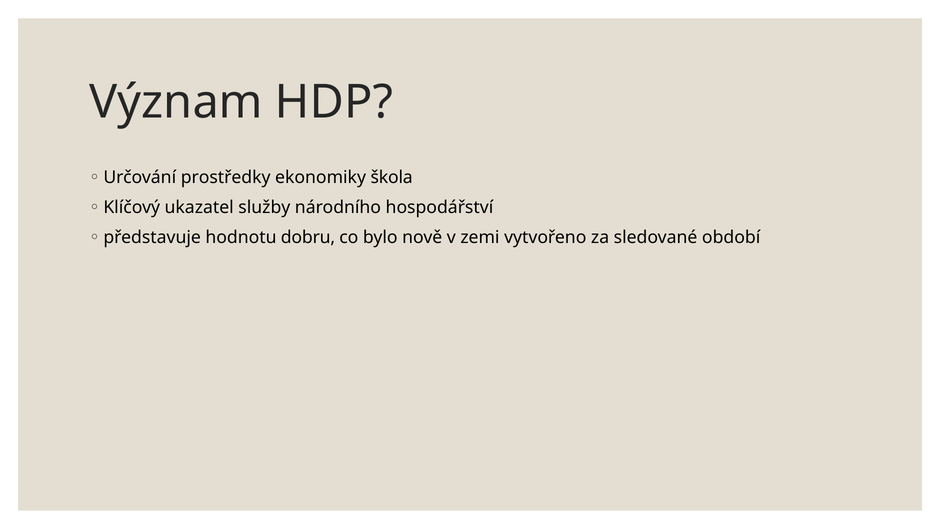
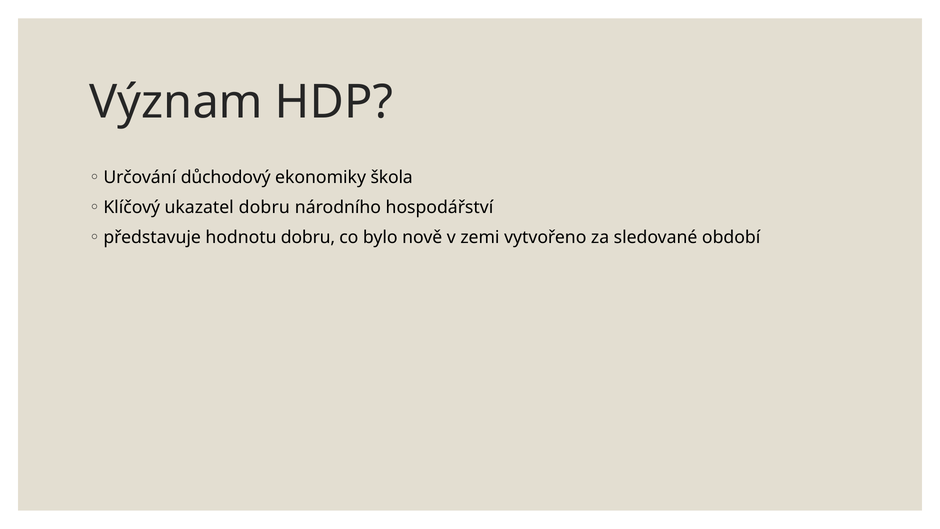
prostředky: prostředky -> důchodový (226, 177)
ukazatel služby: služby -> dobru (264, 207)
